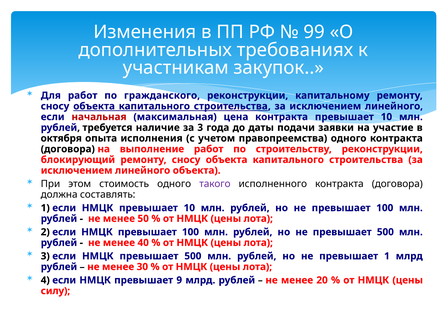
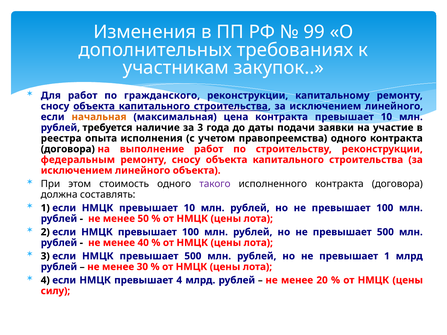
начальная colour: red -> orange (99, 117)
октября: октября -> реестра (61, 138)
блокирующий: блокирующий -> федеральным (78, 160)
превышает 9: 9 -> 4 (179, 280)
